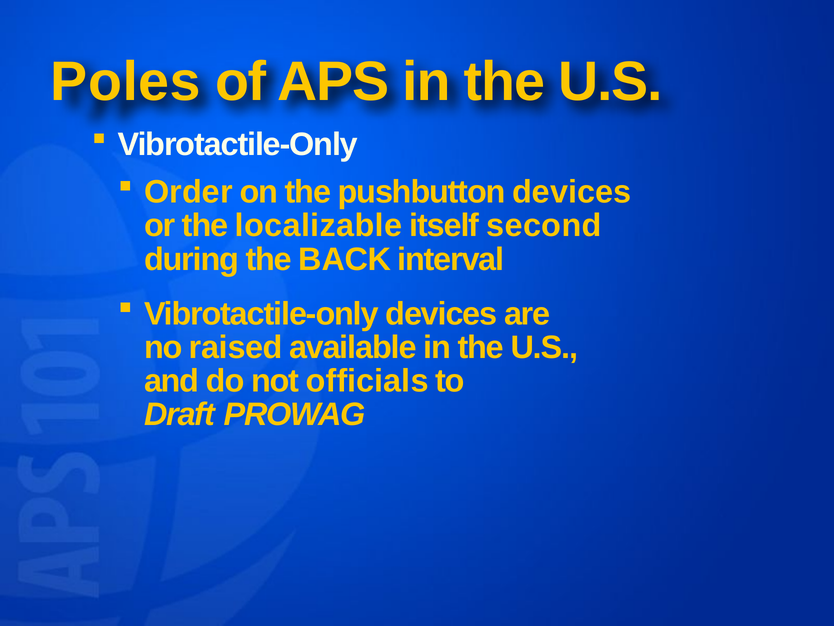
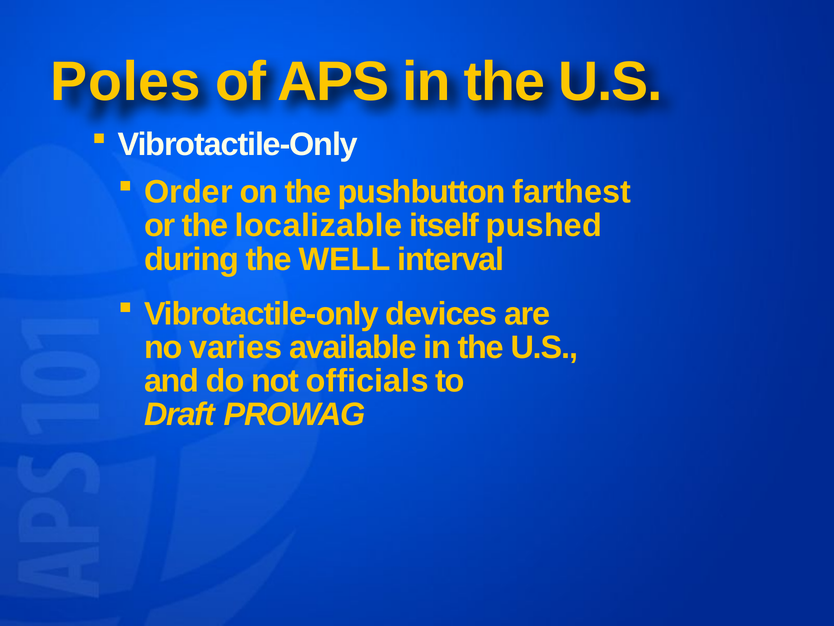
pushbutton devices: devices -> farthest (572, 192)
second: second -> pushed (544, 226)
BACK: BACK -> WELL (345, 259)
raised: raised -> varies (236, 347)
